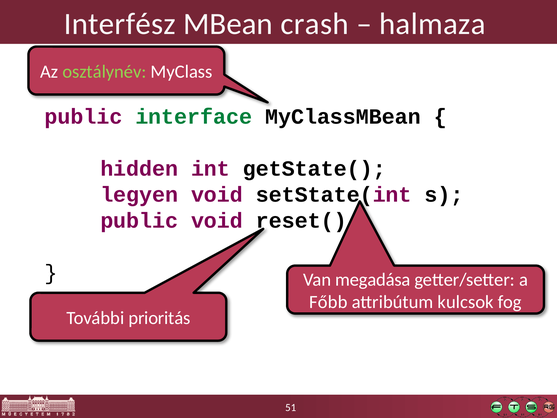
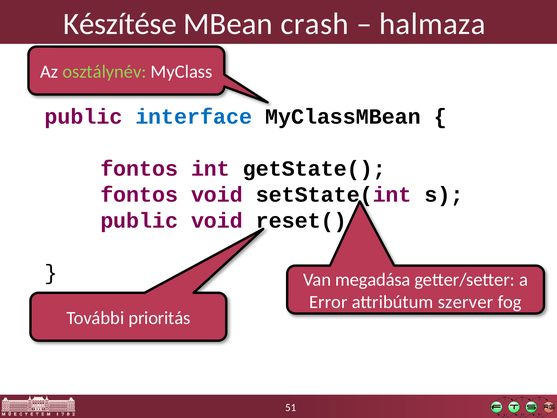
Interfész: Interfész -> Készítése (120, 24)
interface colour: green -> blue (194, 116)
hidden: hidden -> fontos (139, 168)
legyen: legyen -> fontos (139, 194)
Főbb: Főbb -> Error (328, 302)
kulcsok: kulcsok -> szerver (466, 302)
